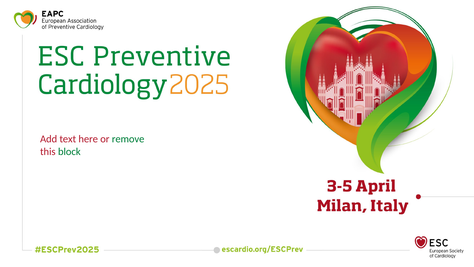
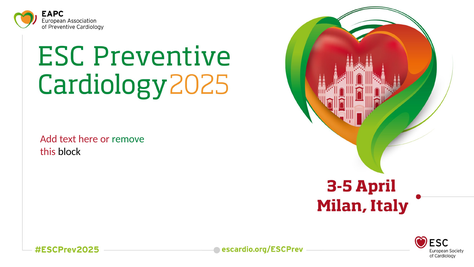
block colour: green -> black (69, 152)
